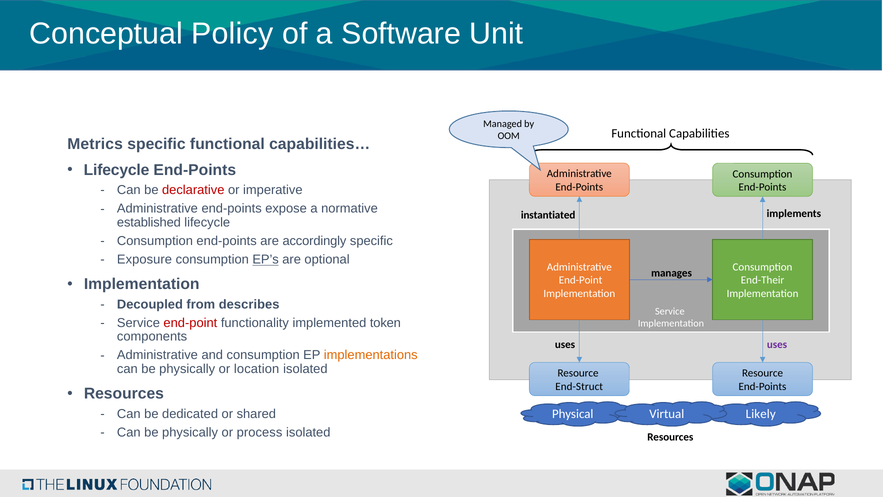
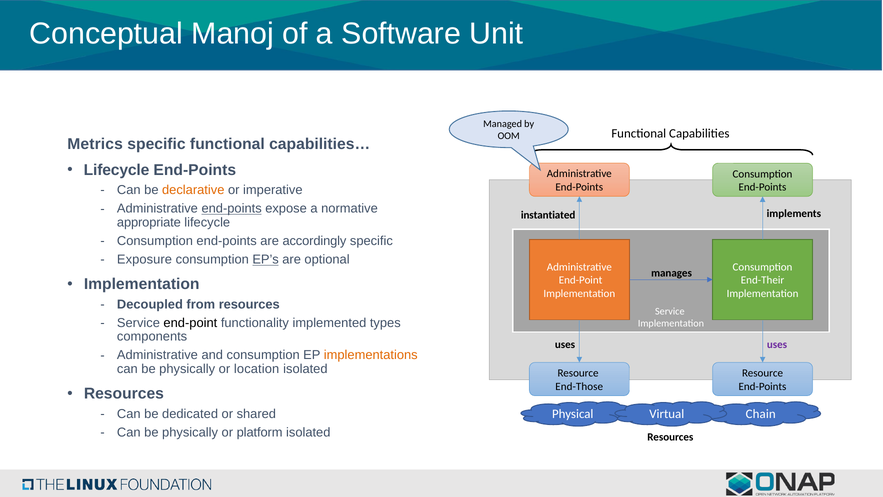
Policy: Policy -> Manoj (233, 34)
declarative colour: red -> orange (193, 190)
end-points underline: none -> present (232, 209)
established: established -> appropriate (149, 222)
from describes: describes -> resources (249, 304)
end-point colour: red -> black (190, 323)
token: token -> types (385, 323)
End-Struct: End-Struct -> End-Those (579, 386)
Likely: Likely -> Chain (761, 414)
process: process -> platform (260, 432)
